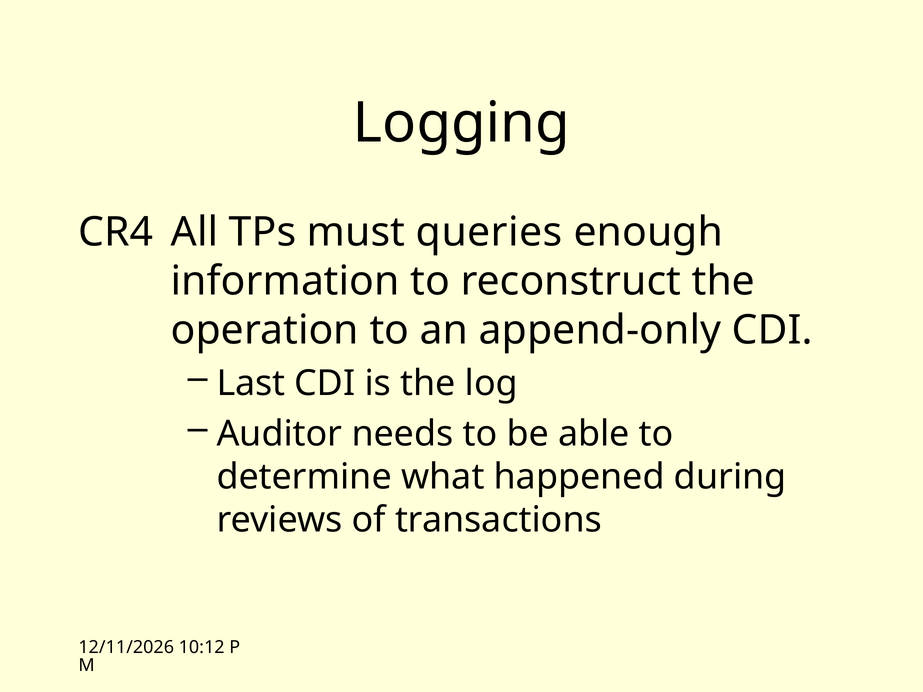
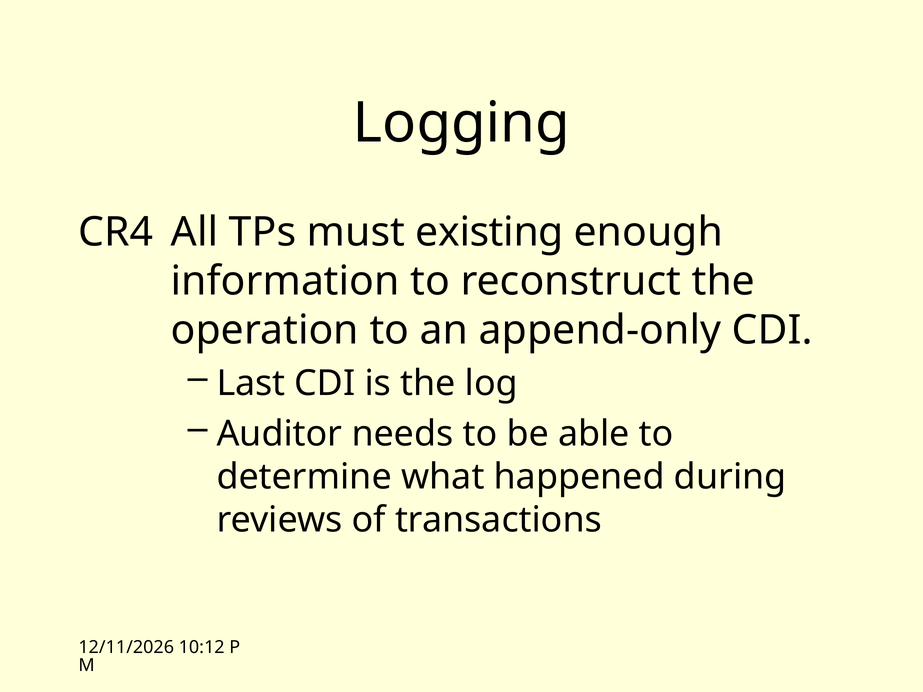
queries: queries -> existing (490, 232)
